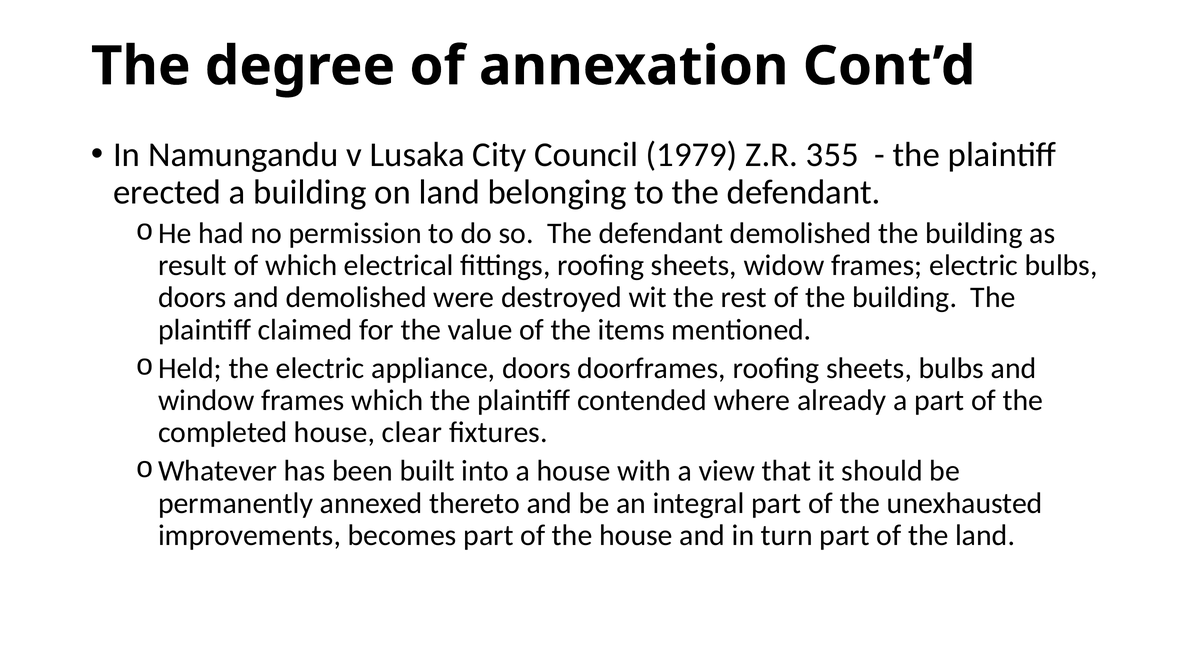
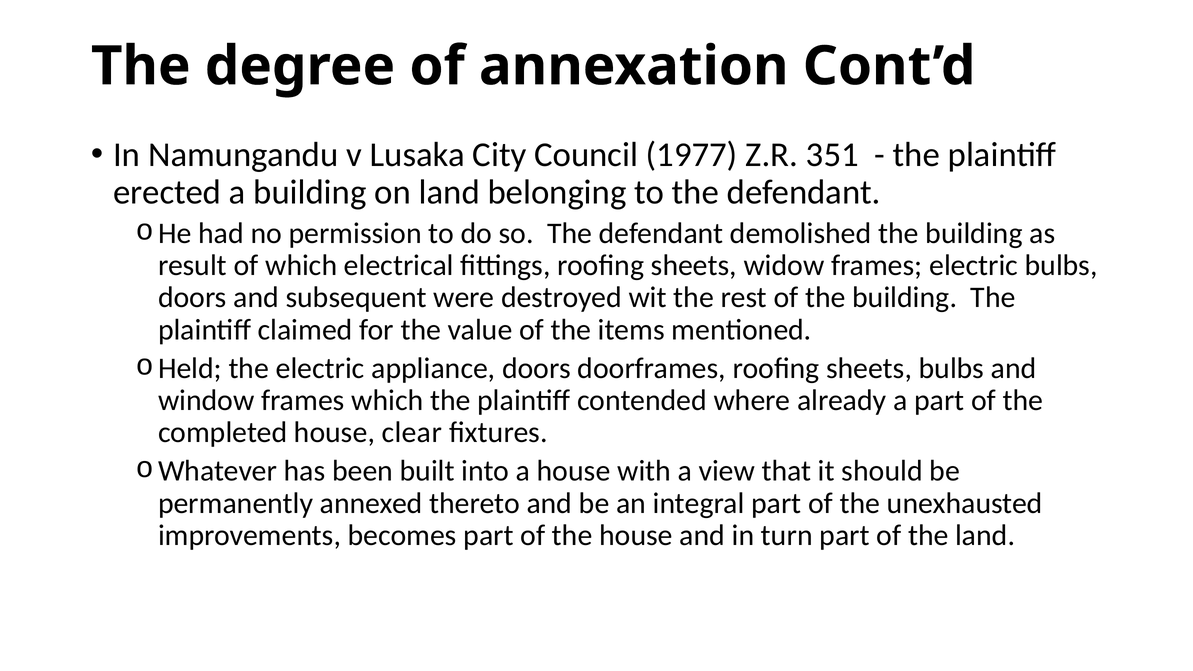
1979: 1979 -> 1977 (692, 155)
355: 355 -> 351 (832, 155)
and demolished: demolished -> subsequent (356, 298)
